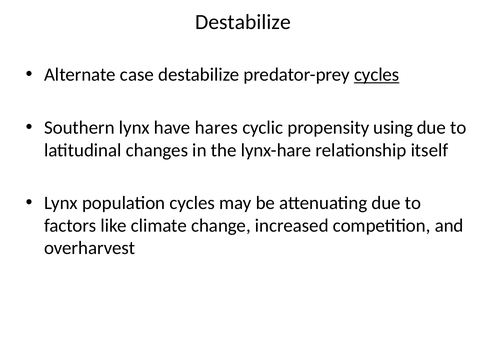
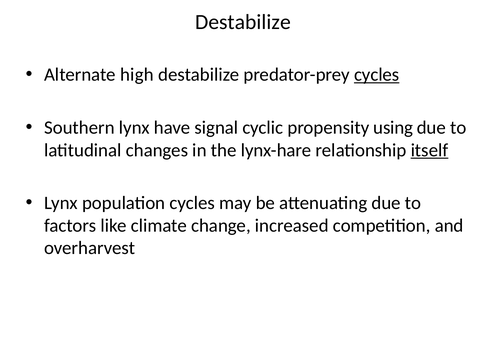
case: case -> high (137, 75)
hares: hares -> signal (216, 128)
itself underline: none -> present (429, 150)
